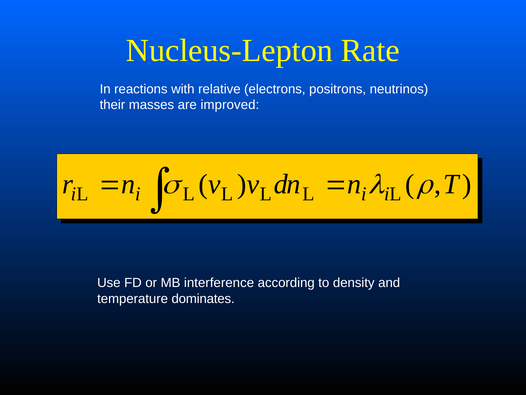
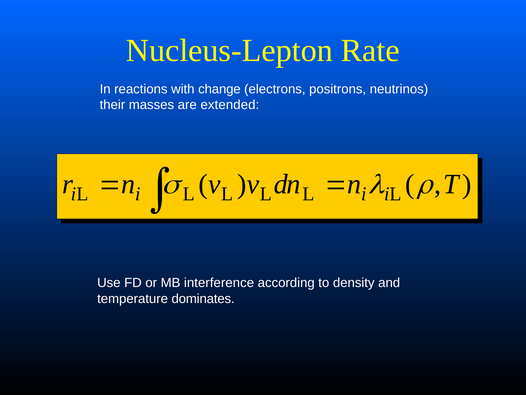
relative: relative -> change (219, 89)
improved: improved -> extended (230, 105)
